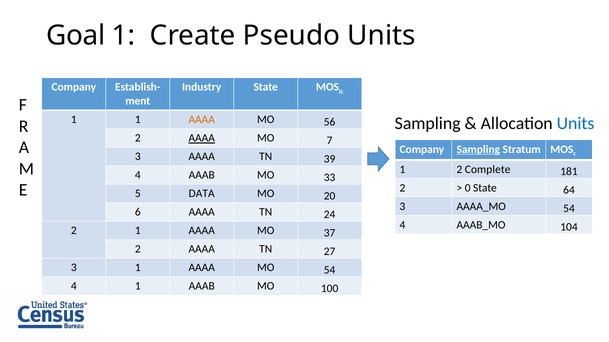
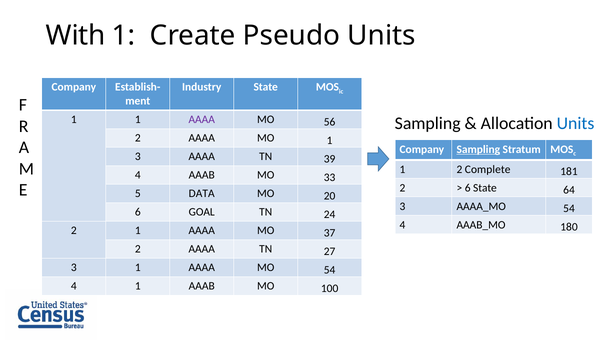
Goal: Goal -> With (76, 36)
AAAA colour: orange -> purple (202, 120)
AAAA underline: present -> none (202, 138)
MO 7: 7 -> 1 (330, 141)
0: 0 -> 6 (468, 188)
6 AAAA: AAAA -> GOAL (202, 212)
104: 104 -> 180 (569, 227)
